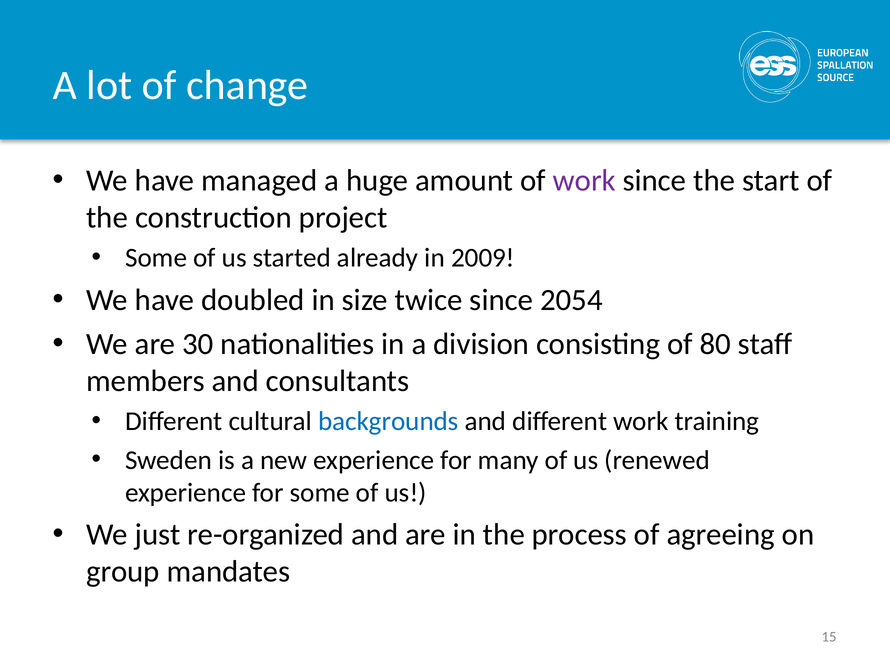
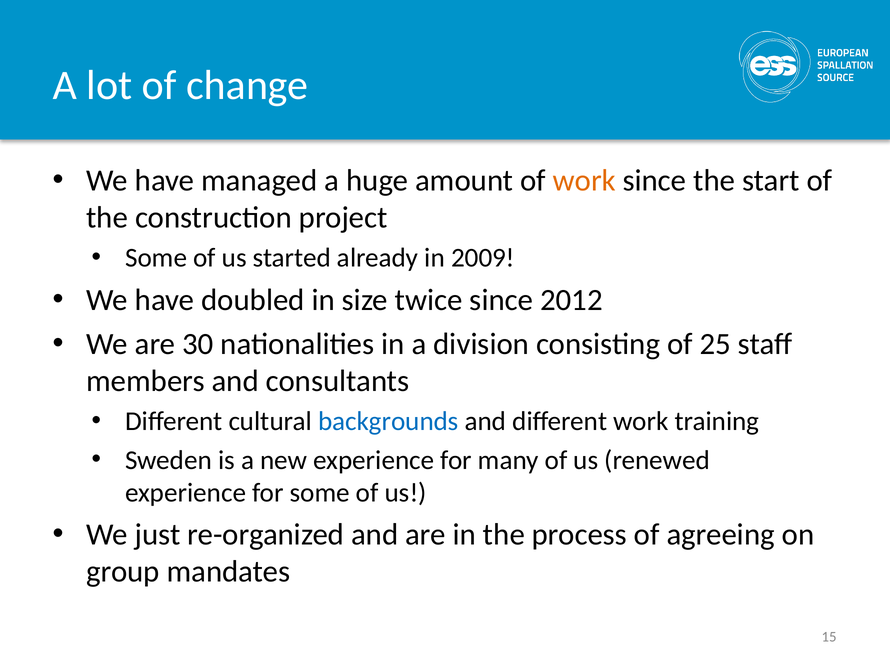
work colour: purple -> orange (584, 181)
2054: 2054 -> 2012 (571, 300)
80: 80 -> 25 (715, 344)
